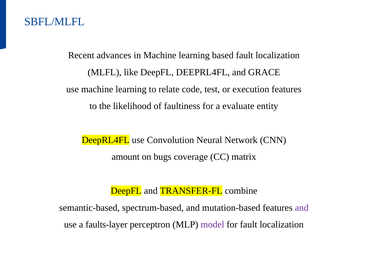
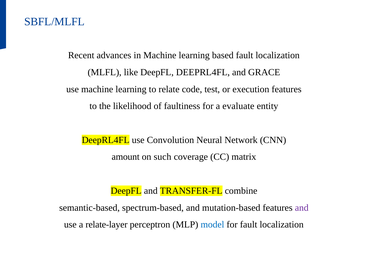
bugs: bugs -> such (163, 157)
faults-layer: faults-layer -> relate-layer (107, 225)
model colour: purple -> blue (212, 225)
